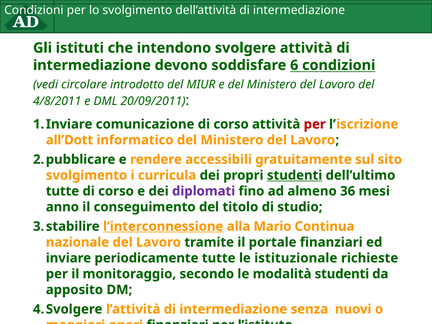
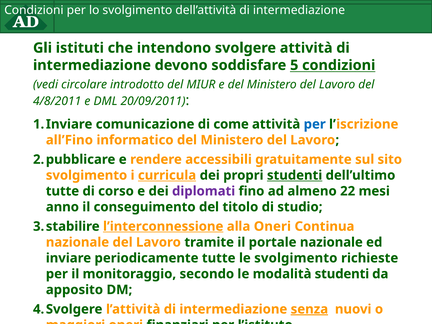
6: 6 -> 5 (294, 65)
comunicazione di corso: corso -> come (231, 124)
per colour: red -> blue (315, 124)
all’Dott: all’Dott -> all’Fino (69, 140)
curricula underline: none -> present (167, 175)
36: 36 -> 22 (348, 191)
alla Mario: Mario -> Oneri (272, 226)
portale finanziari: finanziari -> nazionale (331, 242)
le istituzionale: istituzionale -> svolgimento (296, 258)
senza underline: none -> present (309, 309)
